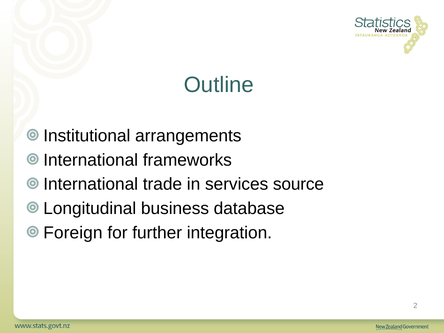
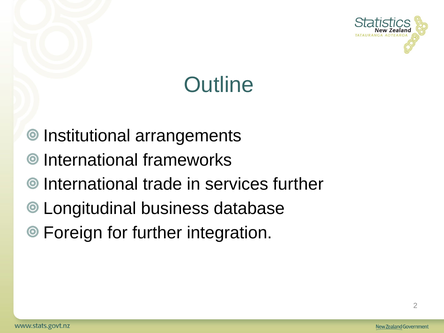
services source: source -> further (298, 184)
